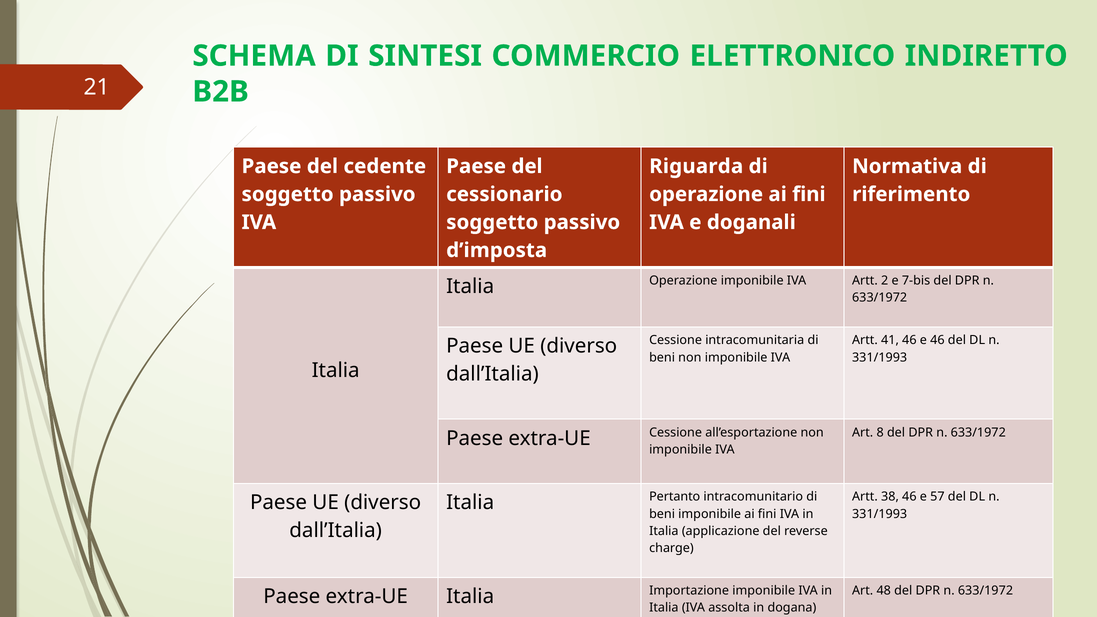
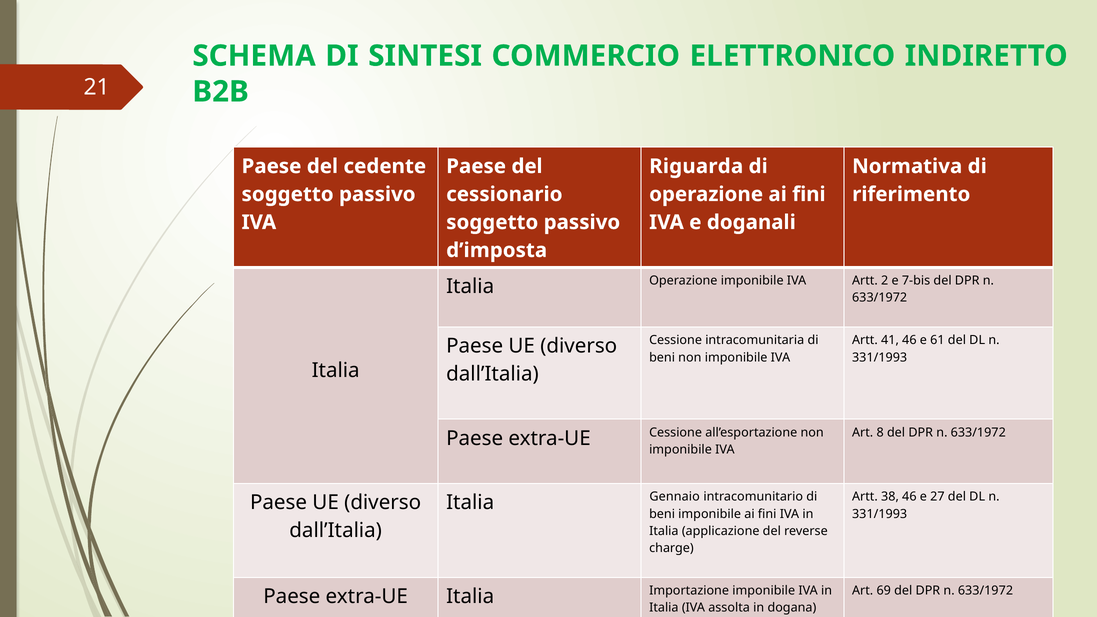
e 46: 46 -> 61 (937, 340)
57: 57 -> 27 (937, 497)
Pertanto: Pertanto -> Gennaio (675, 497)
48: 48 -> 69 (884, 591)
